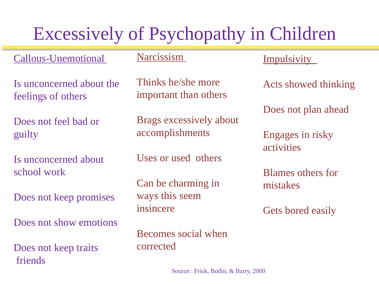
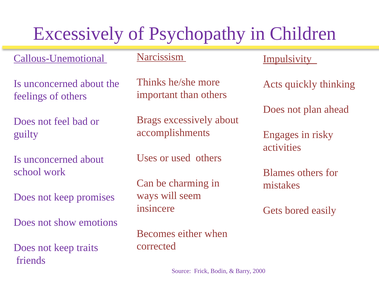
showed: showed -> quickly (301, 84)
this: this -> will (169, 196)
social: social -> either (190, 234)
